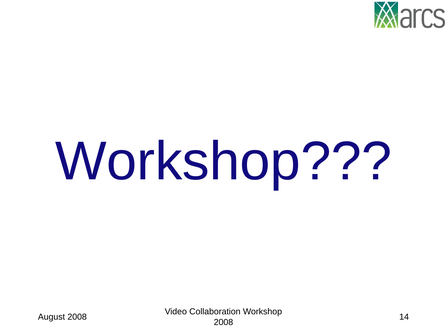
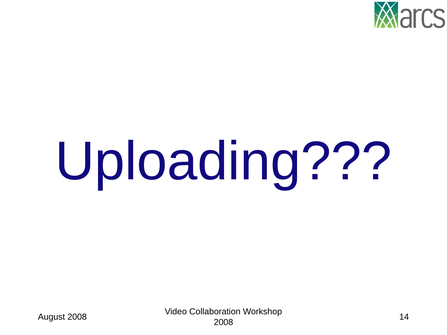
Workshop: Workshop -> Uploading (223, 162)
